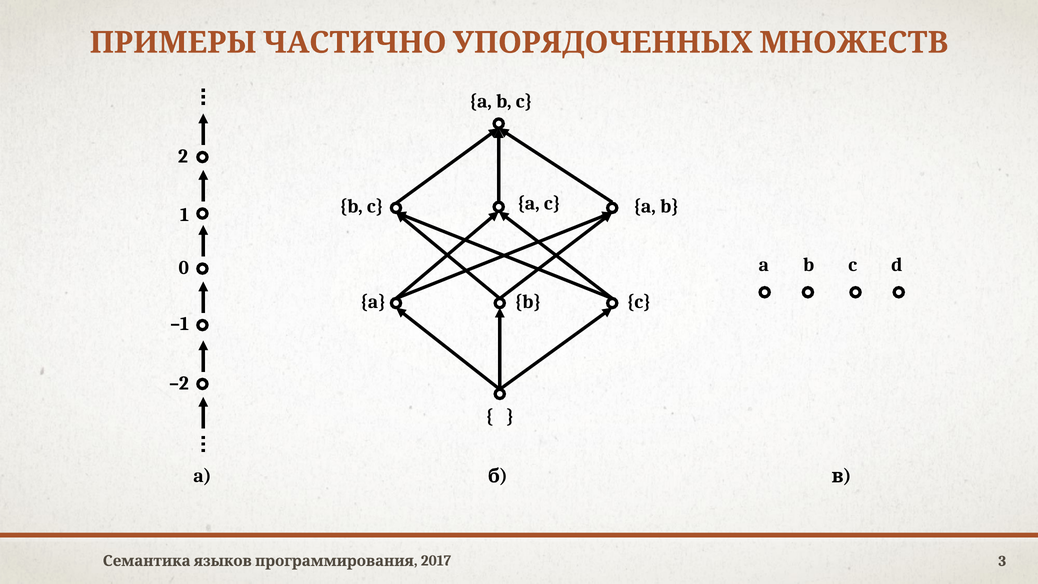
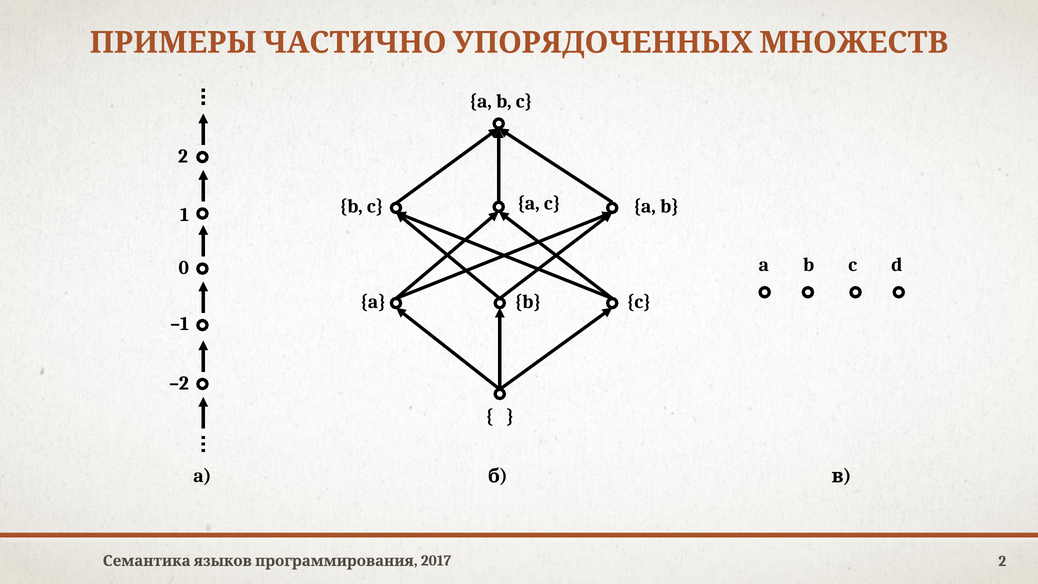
3: 3 -> 2 (1002, 561)
